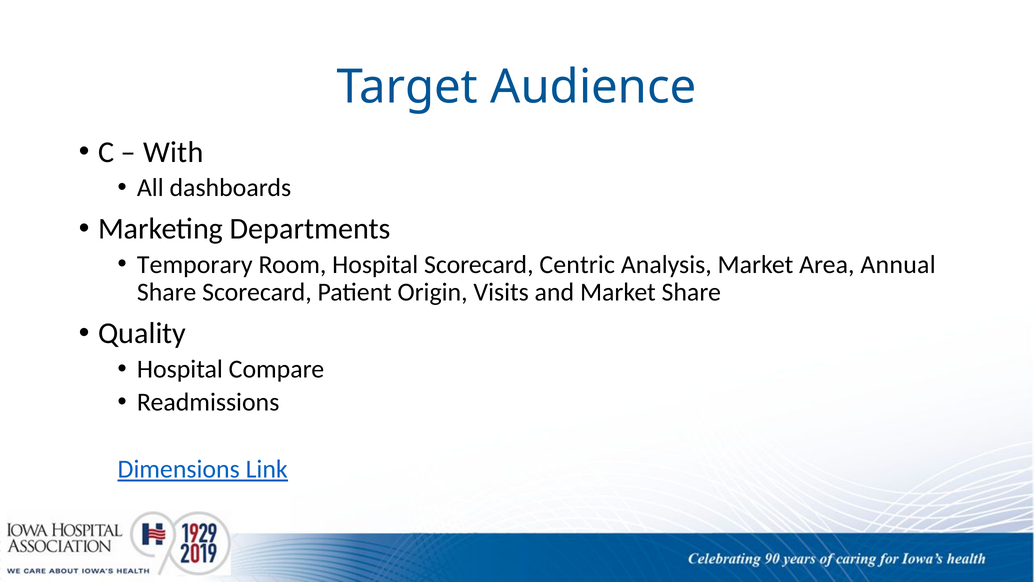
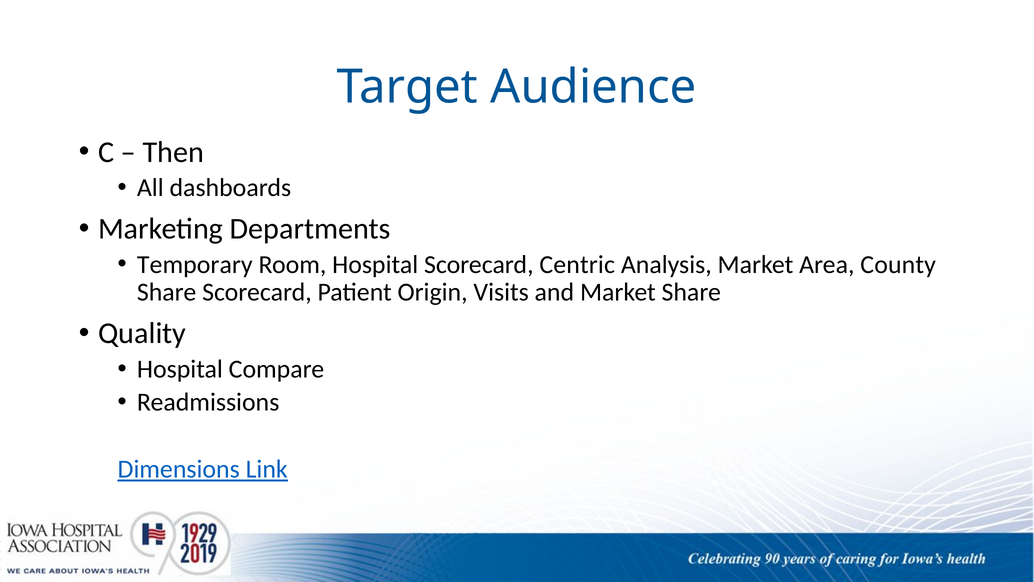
With: With -> Then (173, 152)
Annual: Annual -> County (898, 264)
